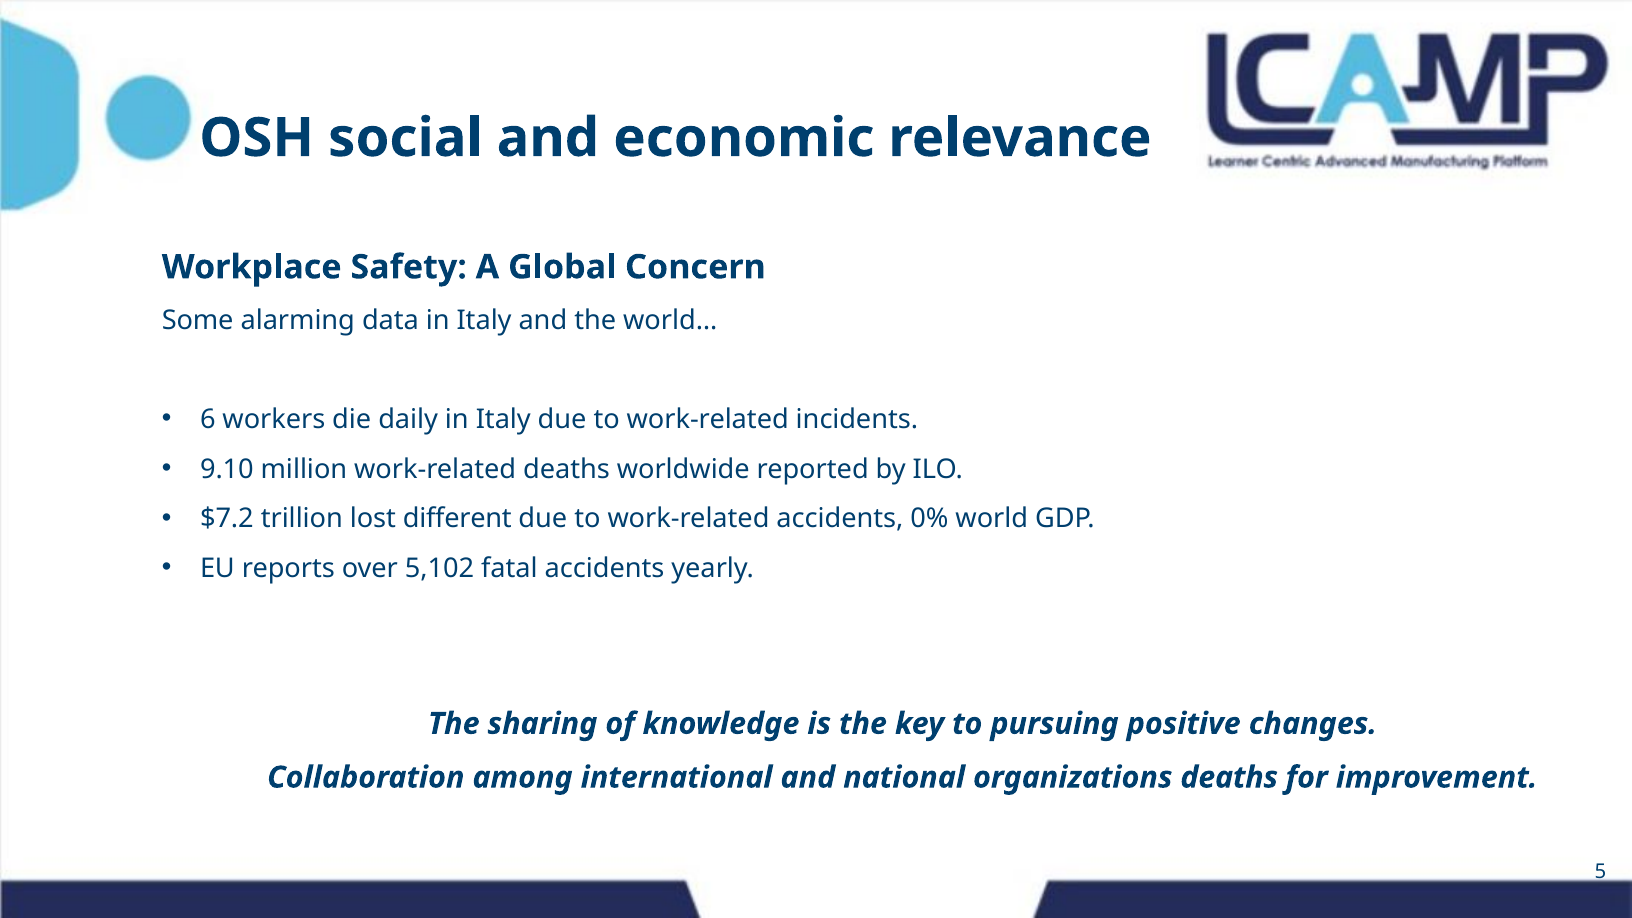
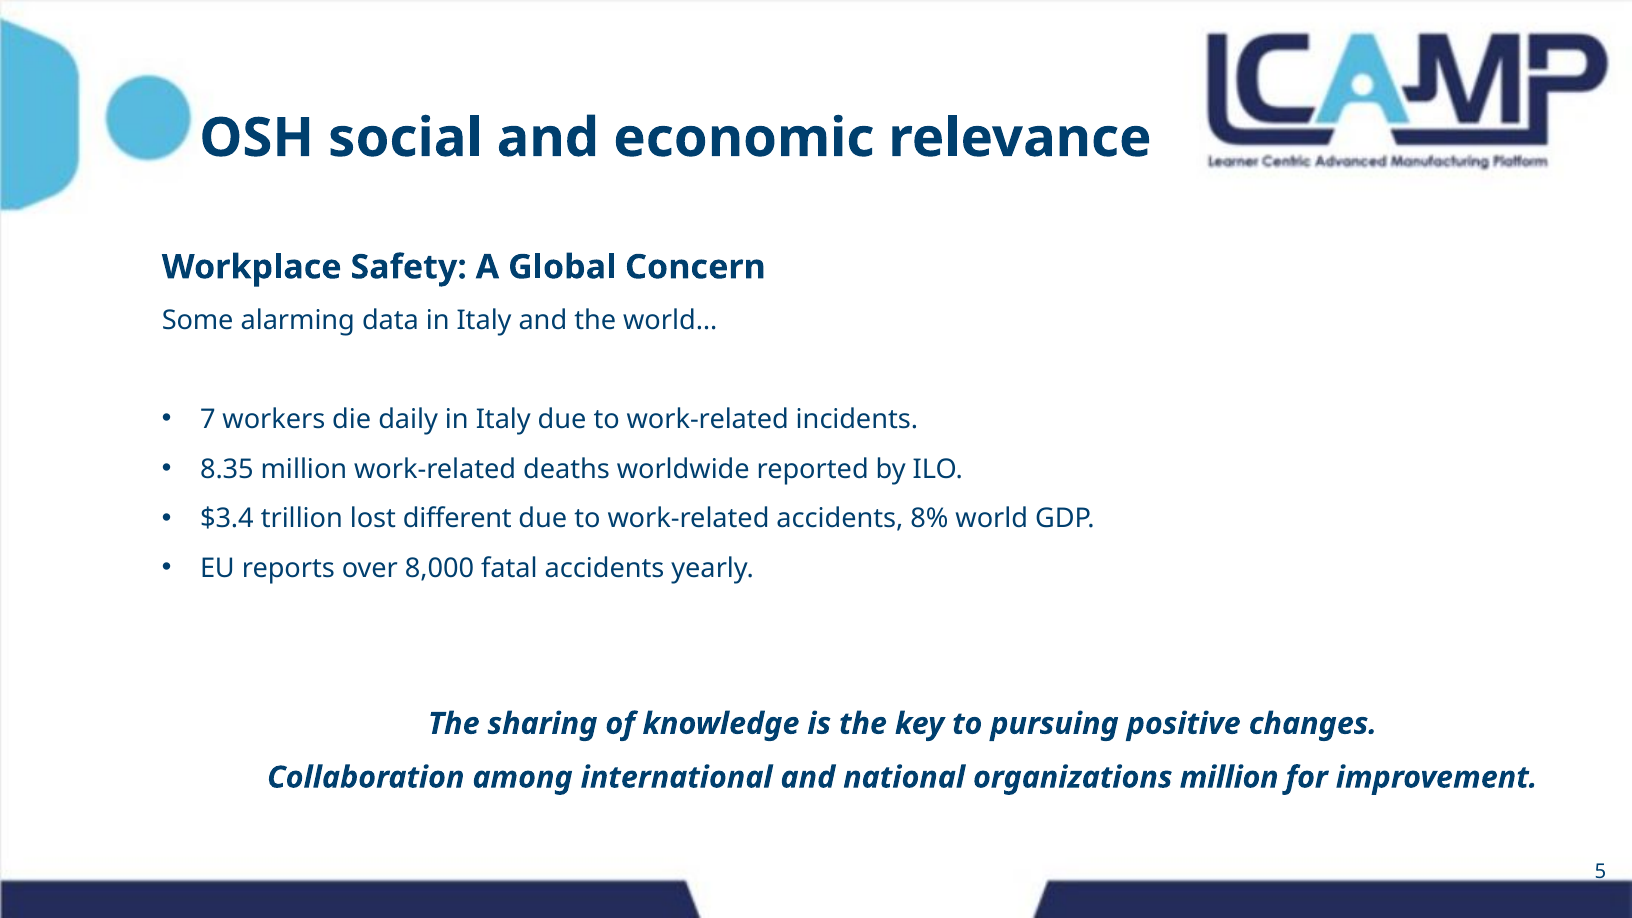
6: 6 -> 7 (208, 420)
9.10: 9.10 -> 8.35 (227, 469)
$7.2: $7.2 -> $3.4 (227, 519)
0%: 0% -> 8% (929, 519)
5,102: 5,102 -> 8,000 (440, 568)
organizations deaths: deaths -> million (1229, 777)
